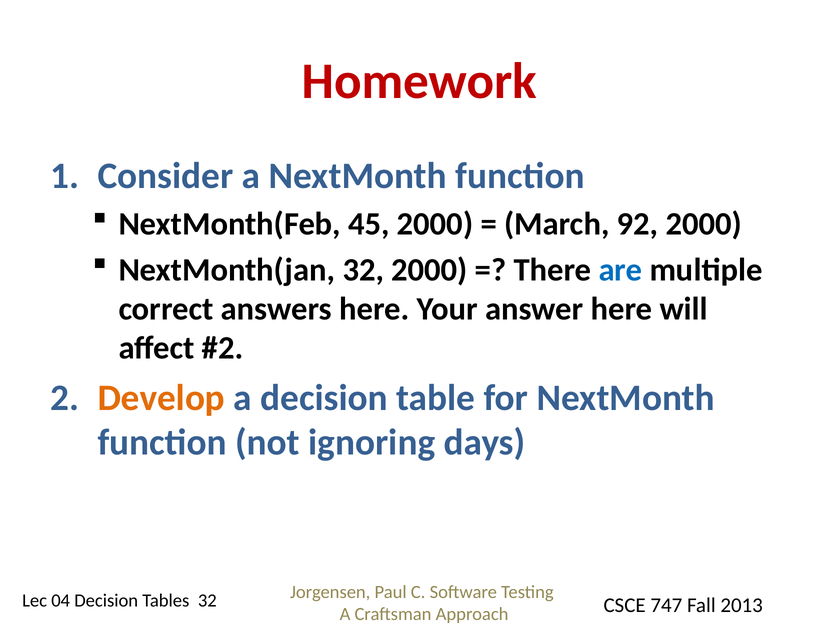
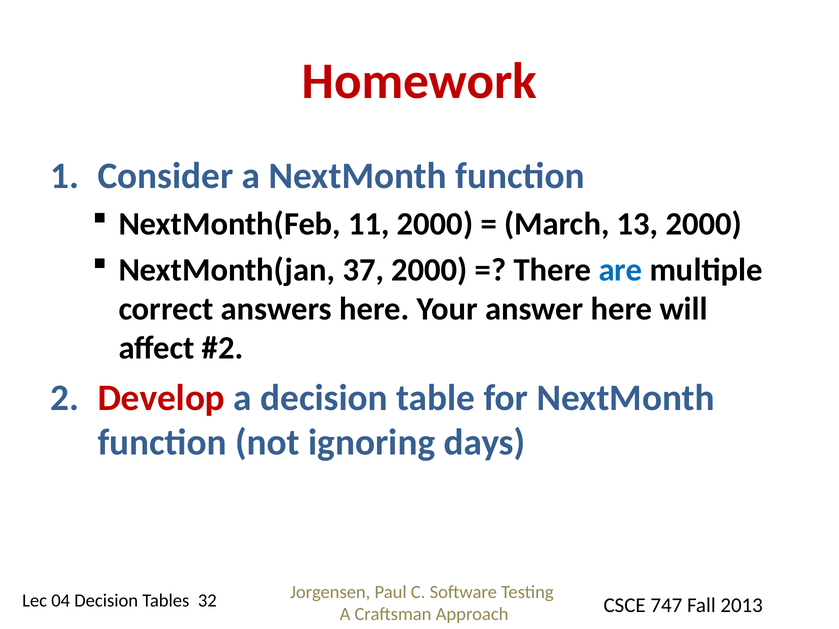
45: 45 -> 11 (369, 224)
92: 92 -> 13 (638, 224)
NextMonth(jan 32: 32 -> 37 (363, 270)
Develop colour: orange -> red (161, 398)
